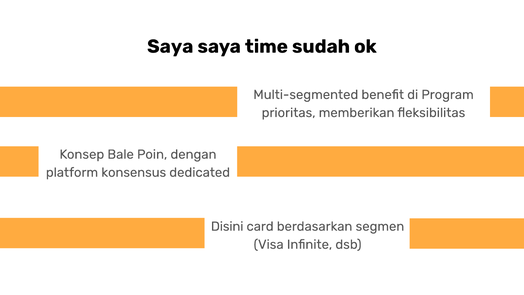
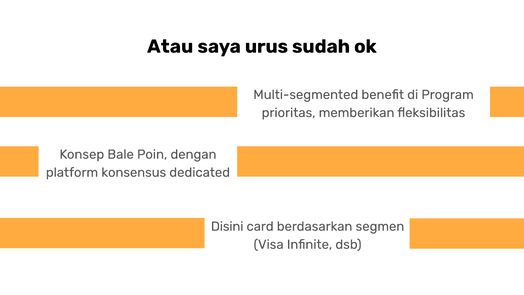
Saya: Saya -> Atau (170, 46)
time: time -> urus (266, 46)
